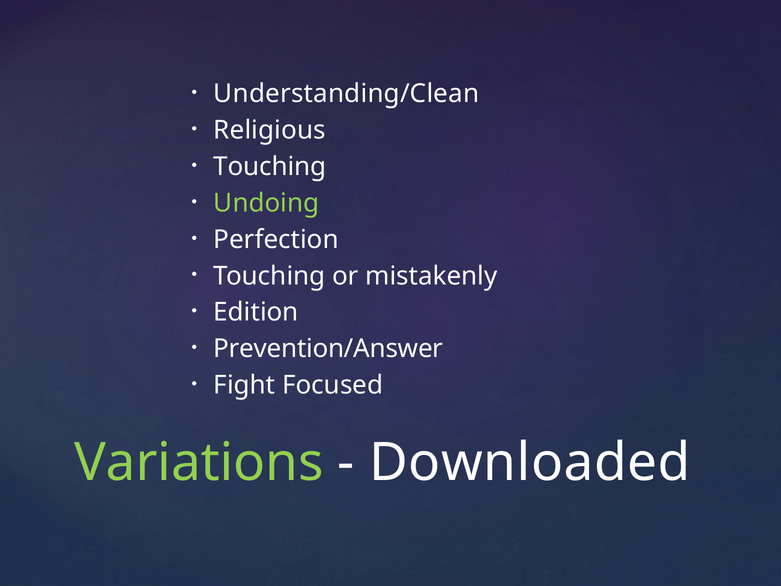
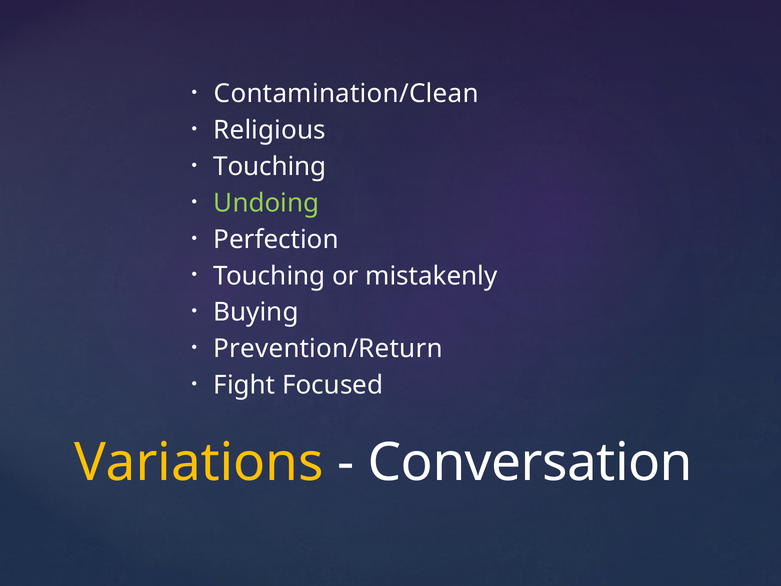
Understanding/Clean: Understanding/Clean -> Contamination/Clean (346, 94)
Edition: Edition -> Buying (256, 312)
Prevention/Answer: Prevention/Answer -> Prevention/Return (328, 349)
Variations colour: light green -> yellow (199, 463)
Downloaded: Downloaded -> Conversation (530, 463)
